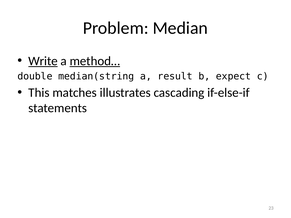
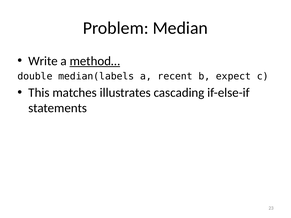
Write underline: present -> none (43, 61)
median(string: median(string -> median(labels (96, 76)
result: result -> recent (175, 76)
